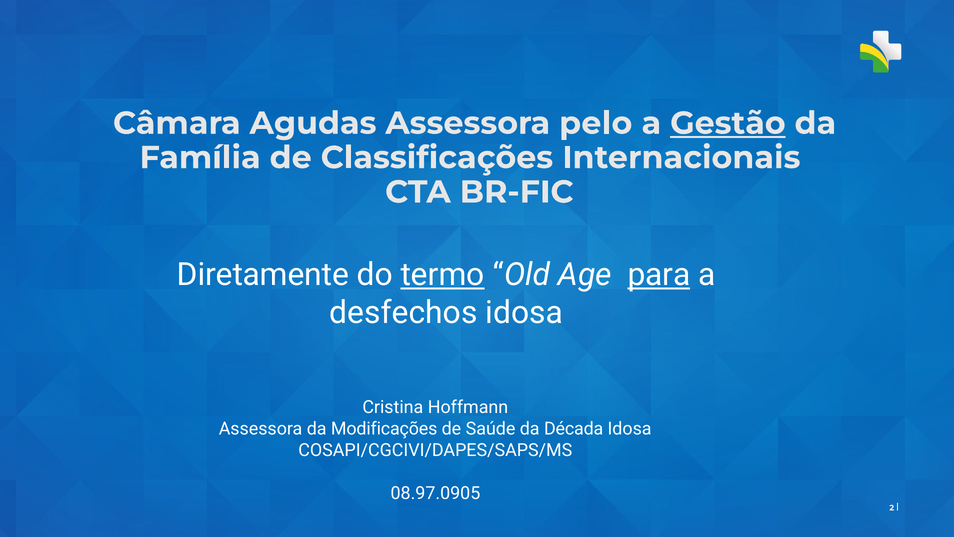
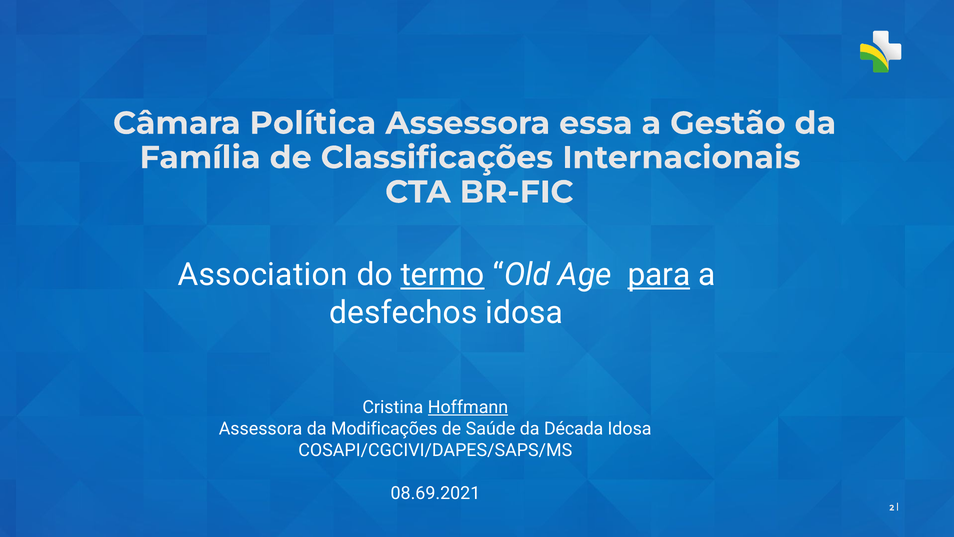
Agudas: Agudas -> Política (313, 123)
pelo: pelo -> essa (596, 123)
Gestão underline: present -> none (728, 123)
Diretamente: Diretamente -> Association (263, 275)
Hoffmann underline: none -> present (468, 407)
08.97.0905: 08.97.0905 -> 08.69.2021 (435, 493)
